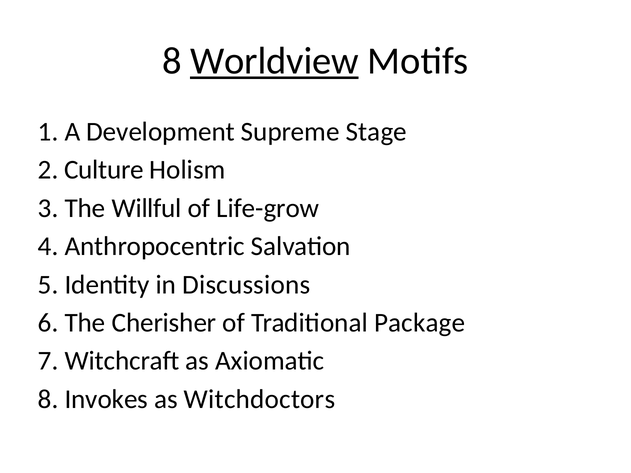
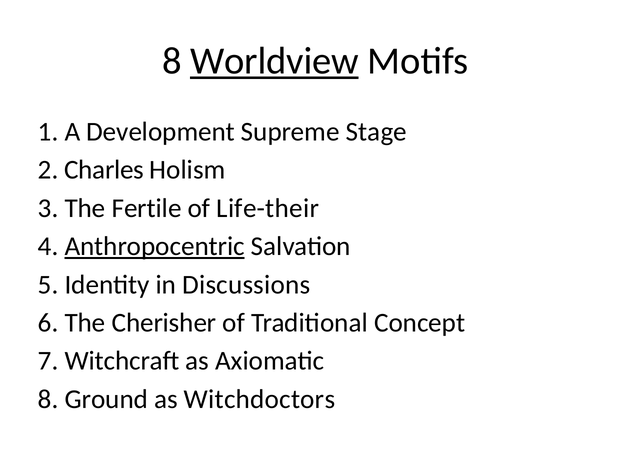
Culture: Culture -> Charles (104, 170)
Willful: Willful -> Fertile (147, 208)
Life-grow: Life-grow -> Life-their (268, 208)
Anthropocentric underline: none -> present (155, 246)
Package: Package -> Concept (420, 323)
Invokes: Invokes -> Ground (106, 399)
